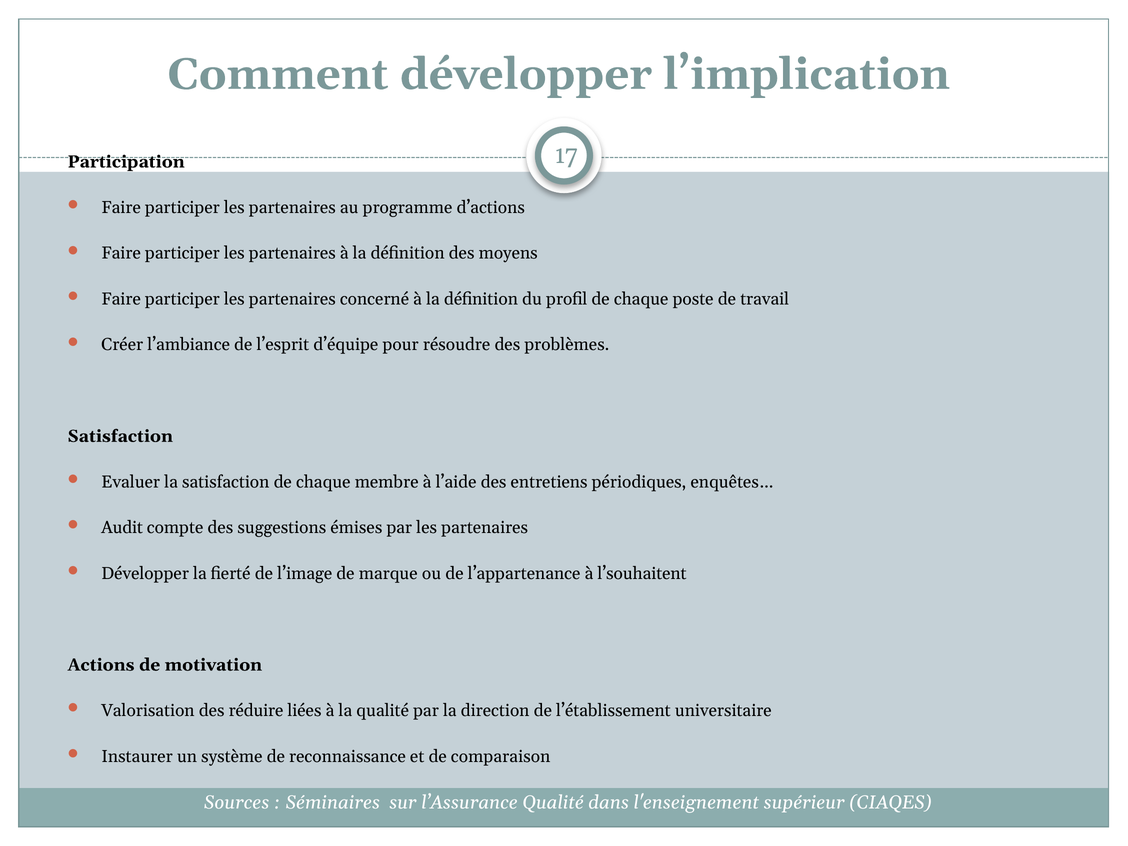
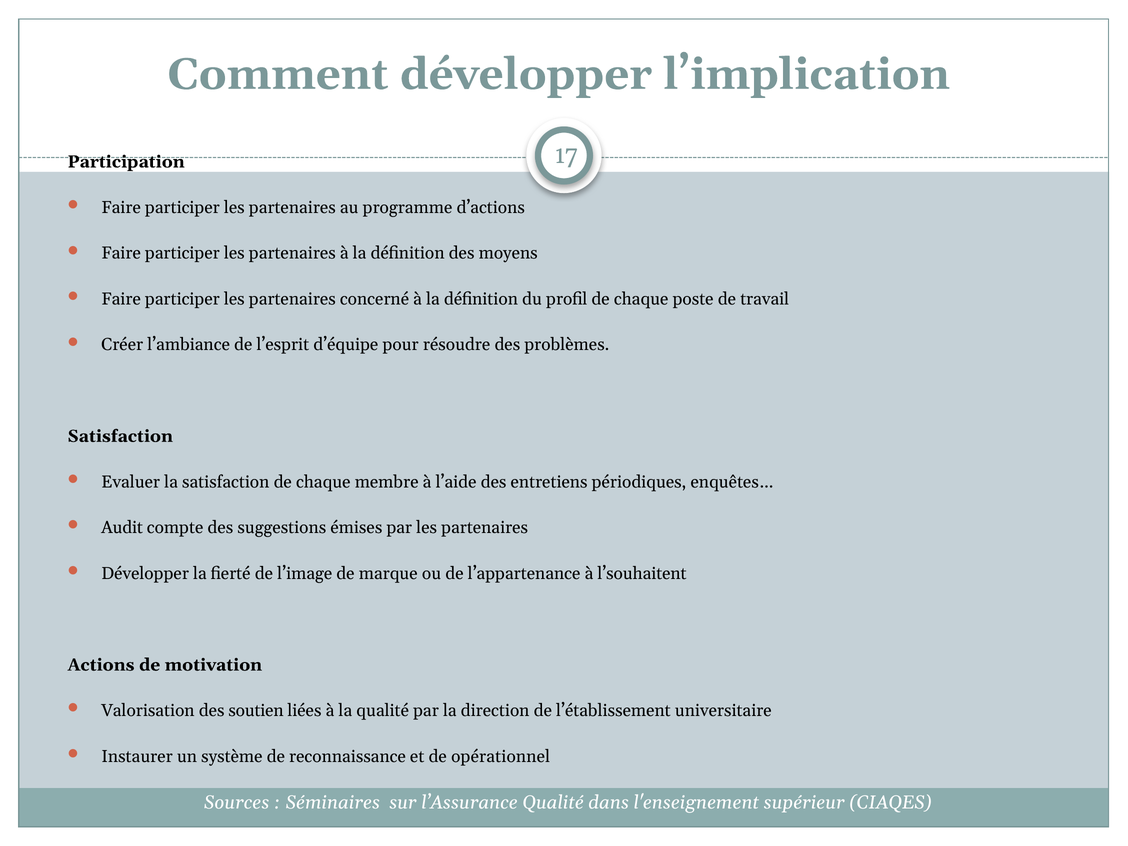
réduire: réduire -> soutien (256, 711)
comparaison: comparaison -> opérationnel (501, 756)
